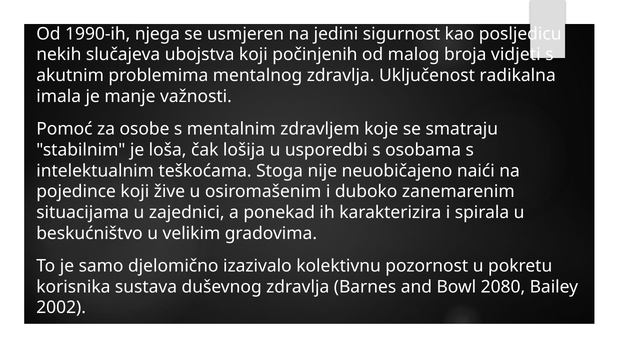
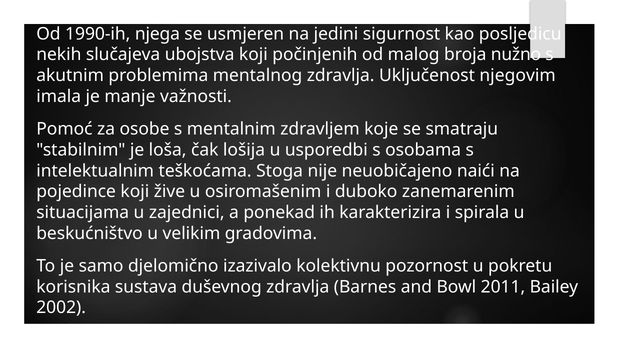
vidjeti: vidjeti -> nužno (516, 55)
radikalna: radikalna -> njegovim (518, 76)
2080: 2080 -> 2011 (503, 287)
